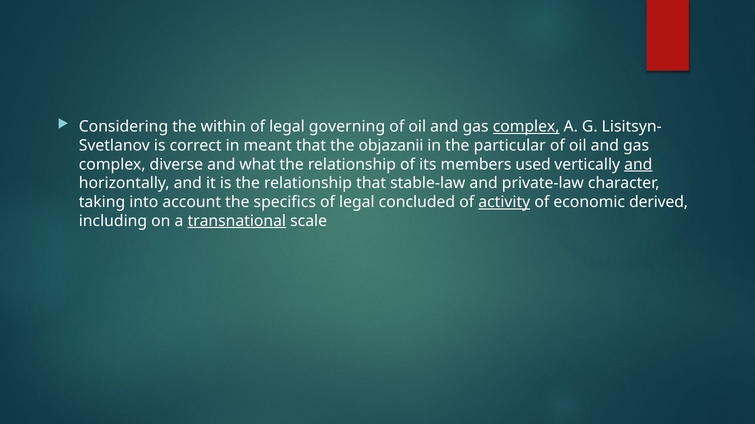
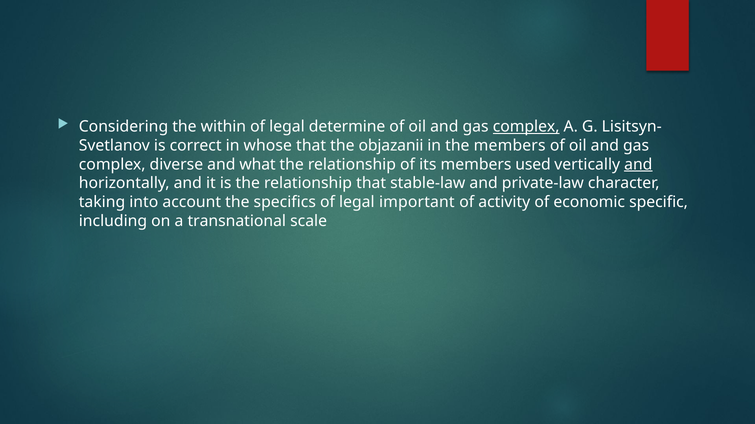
governing: governing -> determine (347, 127)
meant: meant -> whose (268, 146)
the particular: particular -> members (510, 146)
concluded: concluded -> important (417, 202)
activity underline: present -> none (504, 202)
derived: derived -> specific (659, 202)
transnational underline: present -> none (237, 221)
